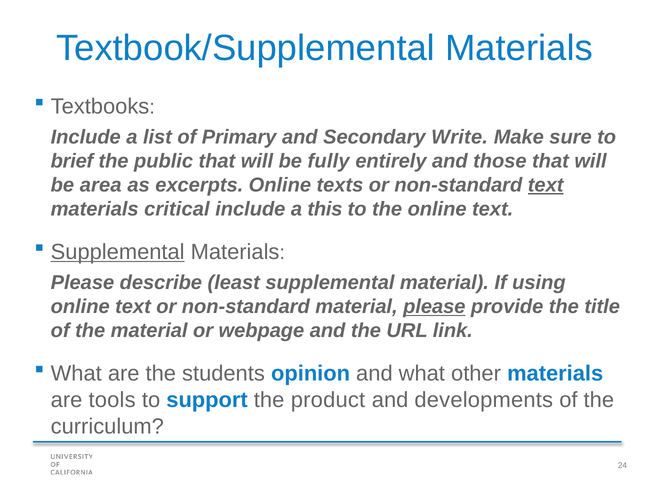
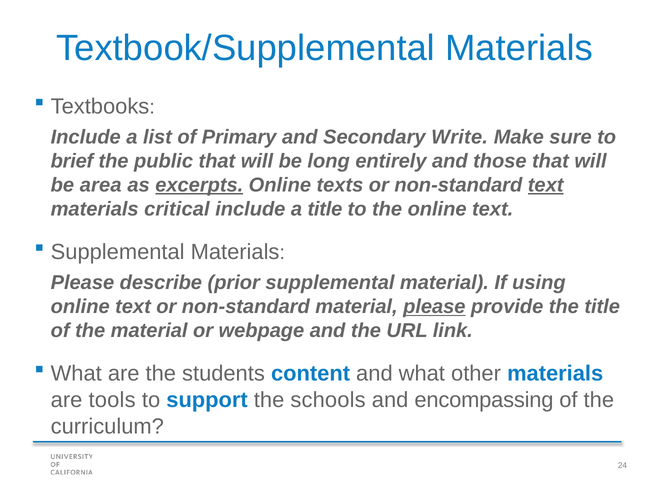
fully: fully -> long (329, 161)
excerpts underline: none -> present (199, 185)
a this: this -> title (325, 209)
Supplemental underline: present -> none (118, 252)
least: least -> prior (234, 282)
opinion: opinion -> content (311, 373)
product: product -> schools (328, 400)
developments: developments -> encompassing (484, 400)
